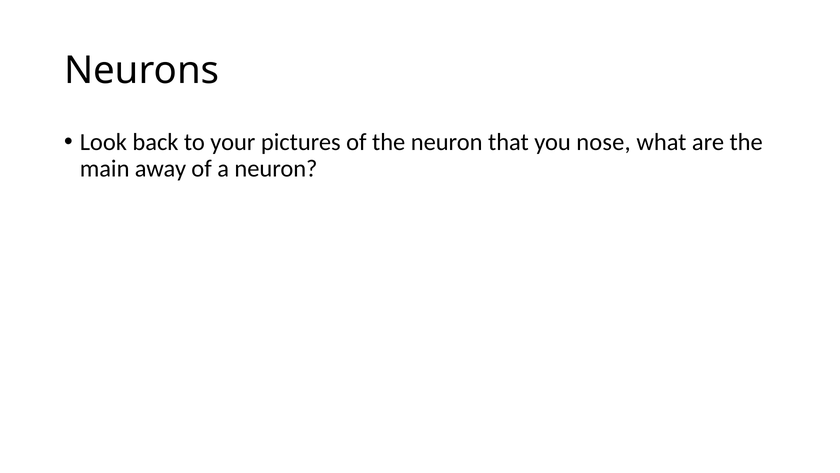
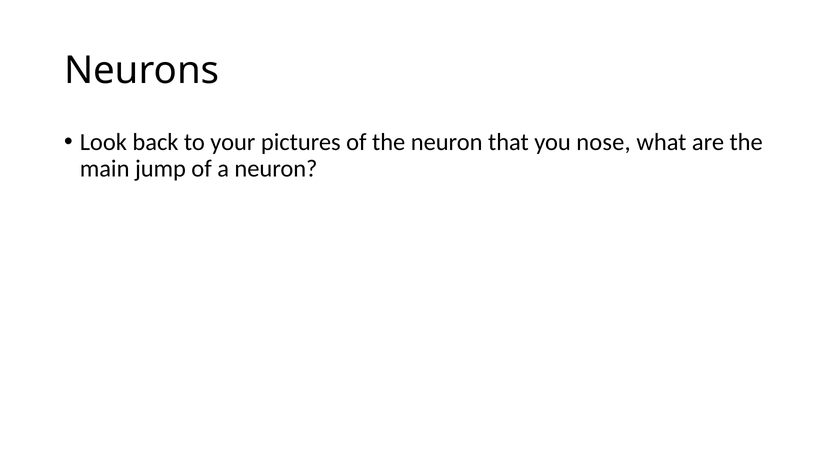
away: away -> jump (160, 168)
